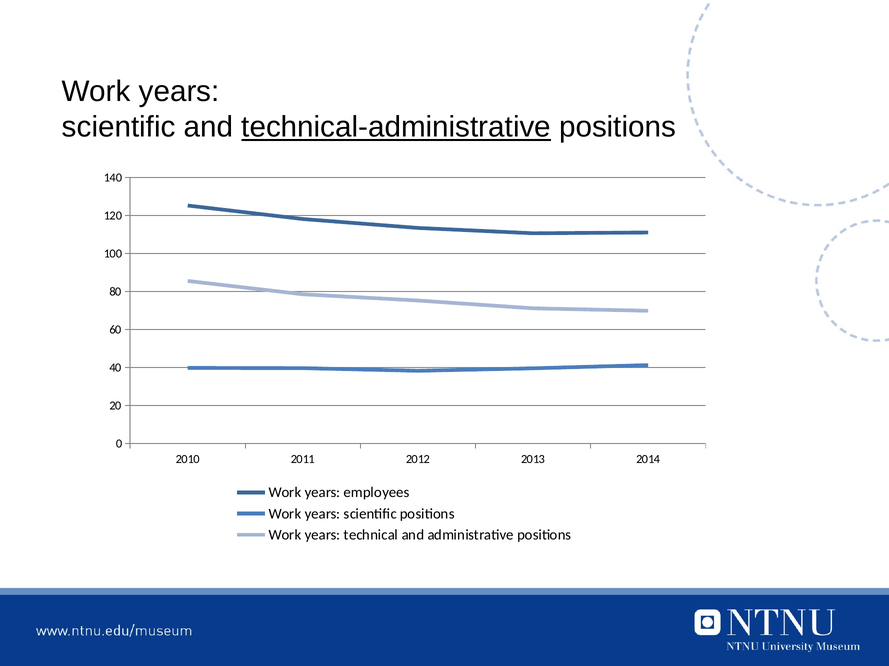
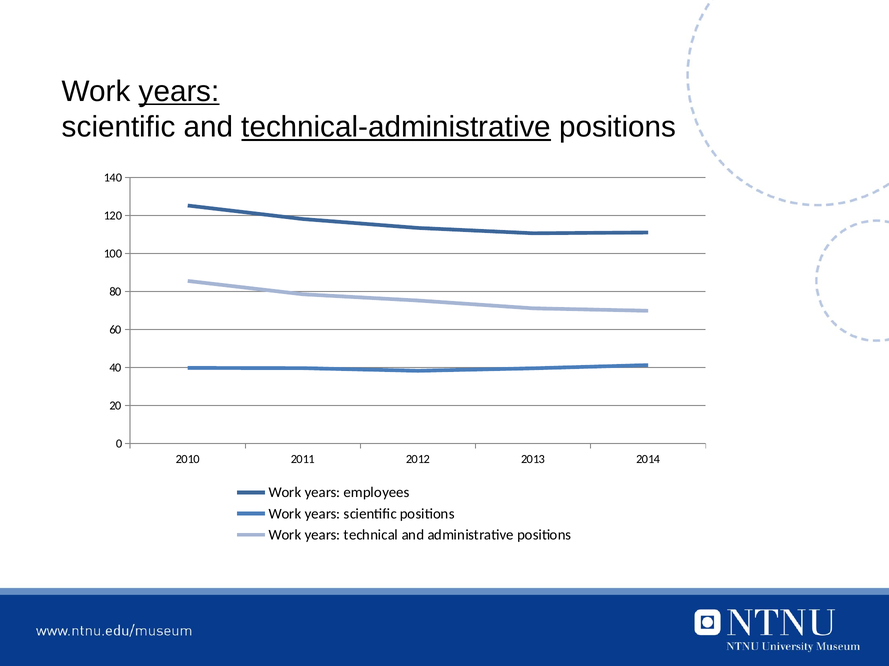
years underline: none -> present (179, 92)
